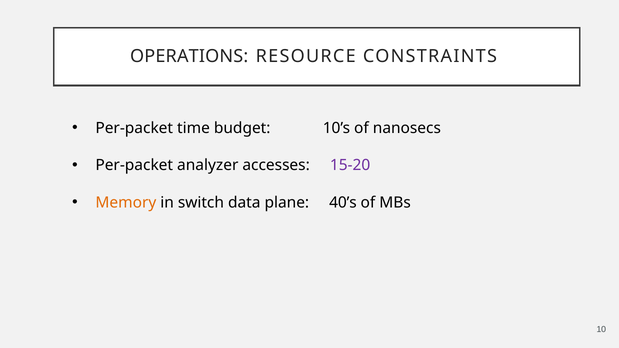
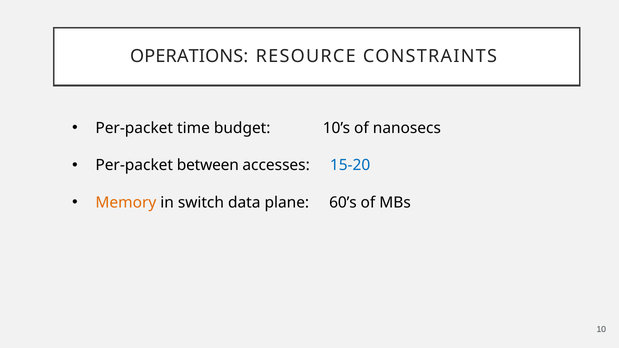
analyzer: analyzer -> between (208, 165)
15-20 colour: purple -> blue (350, 165)
40’s: 40’s -> 60’s (343, 203)
